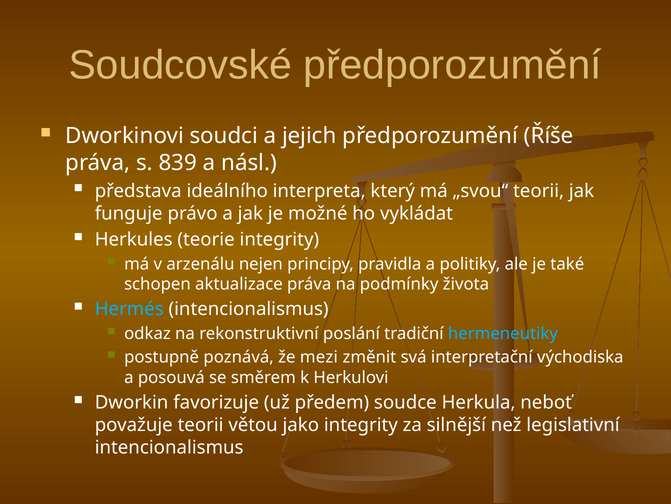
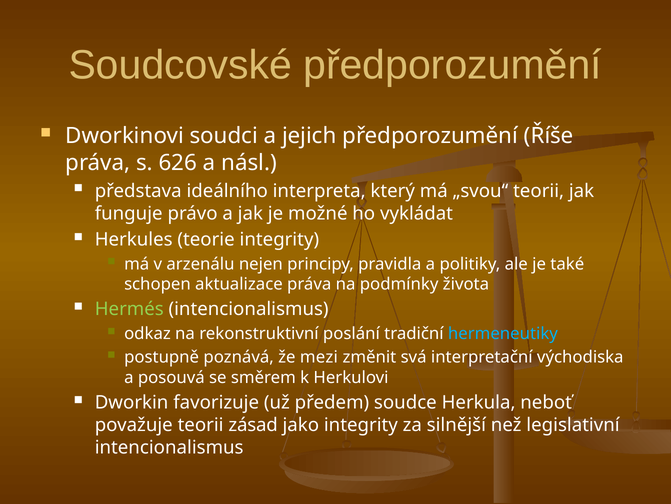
839: 839 -> 626 (178, 163)
Hermés colour: light blue -> light green (129, 309)
větou: větou -> zásad (253, 424)
